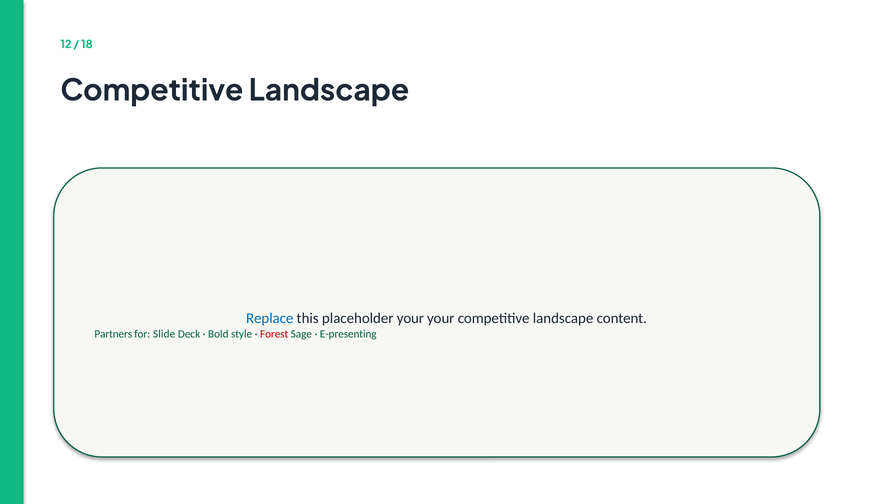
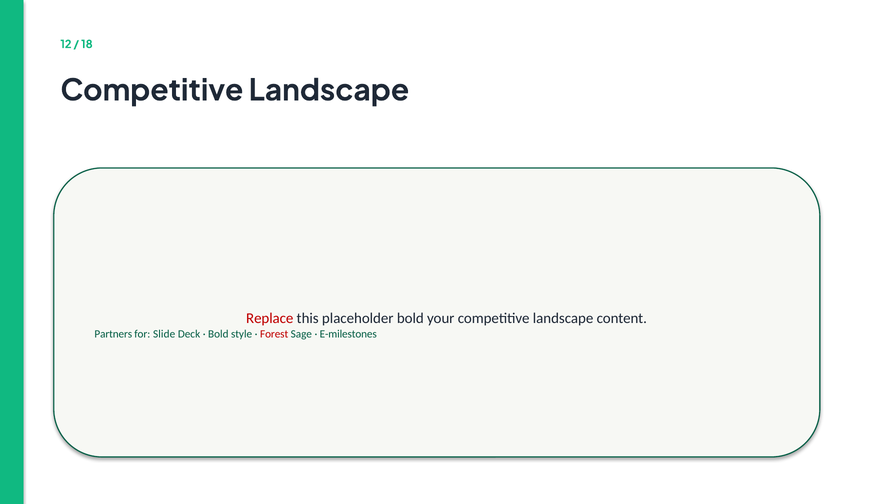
Replace colour: blue -> red (270, 319)
placeholder your: your -> bold (410, 319)
E-presenting: E-presenting -> E-milestones (348, 334)
